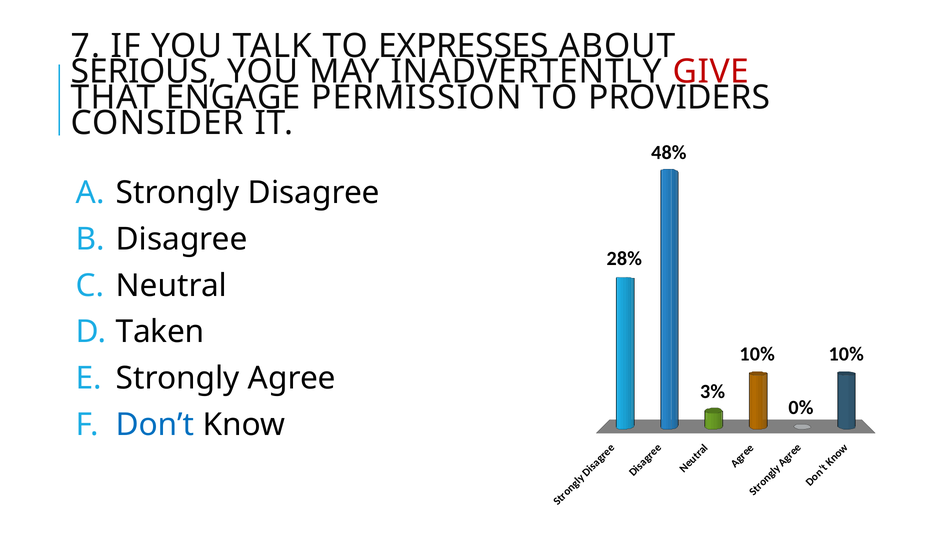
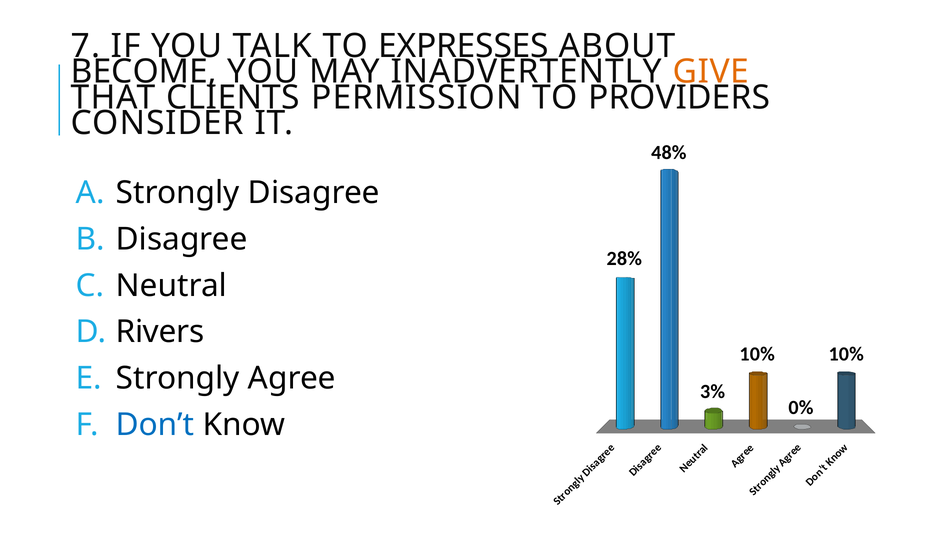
SERIOUS: SERIOUS -> BECOME (144, 72)
GIVE colour: red -> orange (711, 72)
ENGAGE: ENGAGE -> CLIENTS (233, 98)
Taken: Taken -> Rivers (160, 332)
